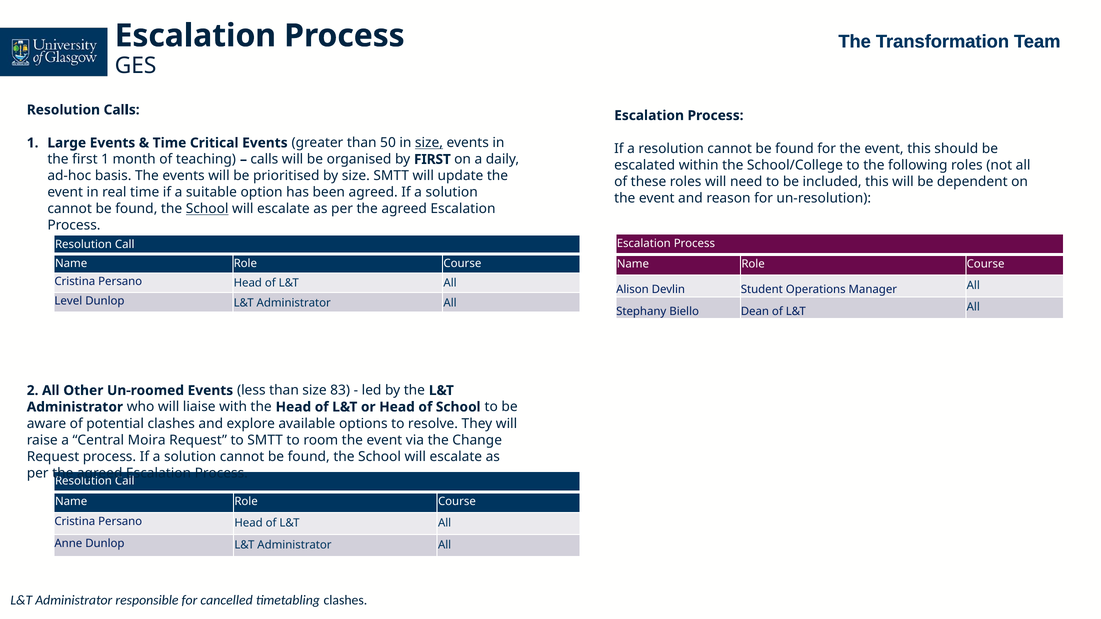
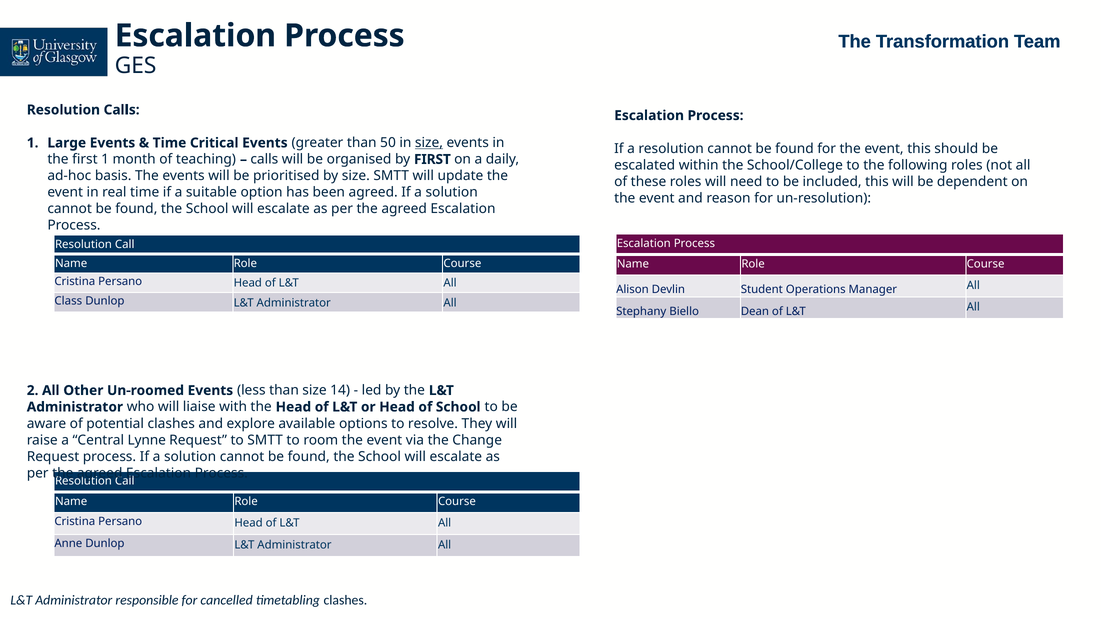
School underline: present -> none (207, 209)
Level: Level -> Class (68, 301)
83: 83 -> 14 (340, 391)
Moira: Moira -> Lynne (147, 440)
